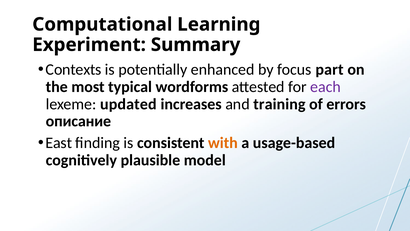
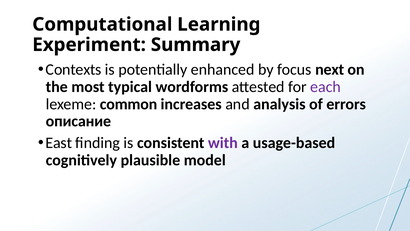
part: part -> next (330, 69)
updated: updated -> common (129, 104)
training: training -> analysis (279, 104)
with colour: orange -> purple (223, 143)
